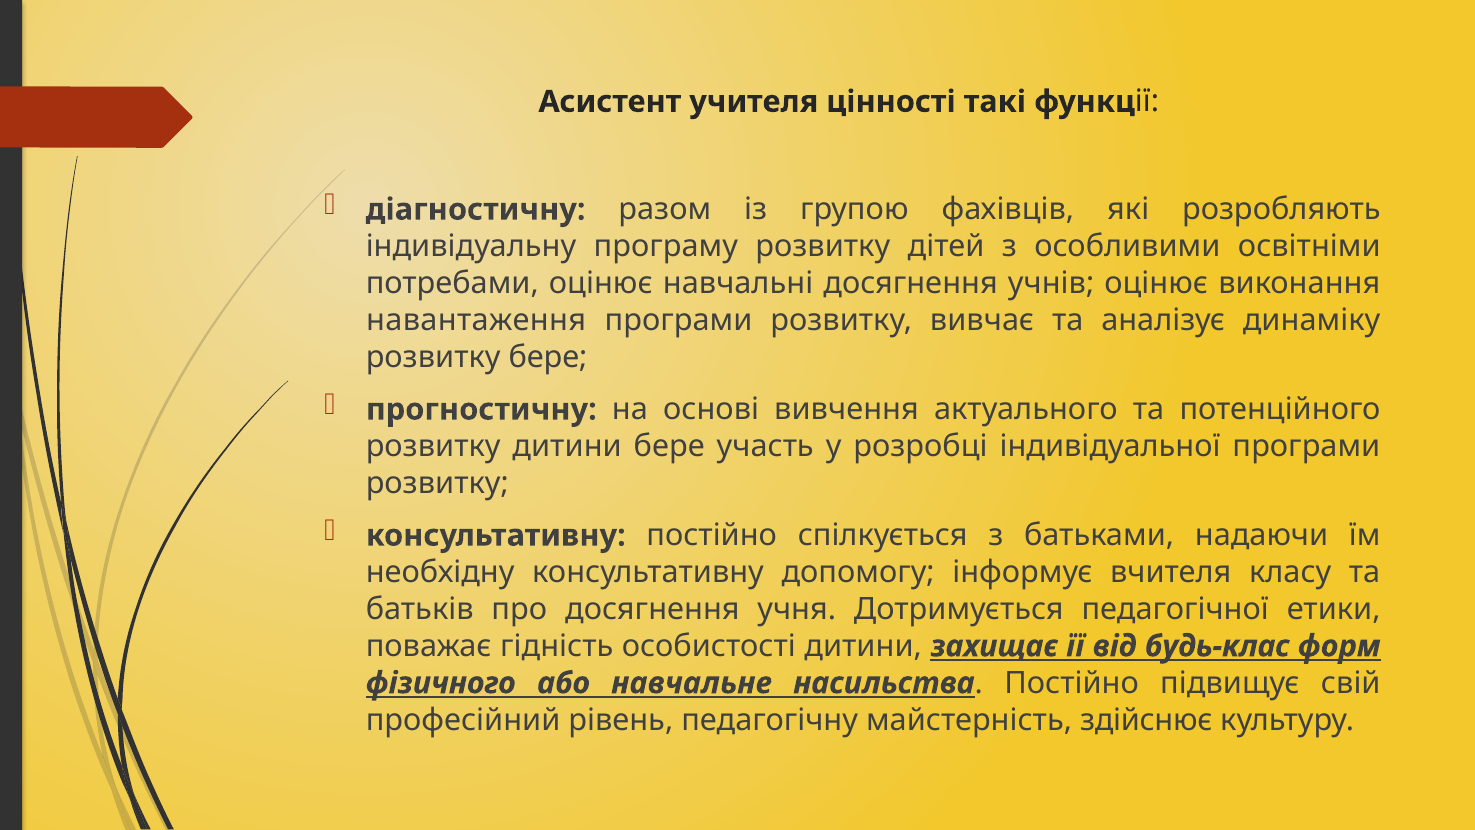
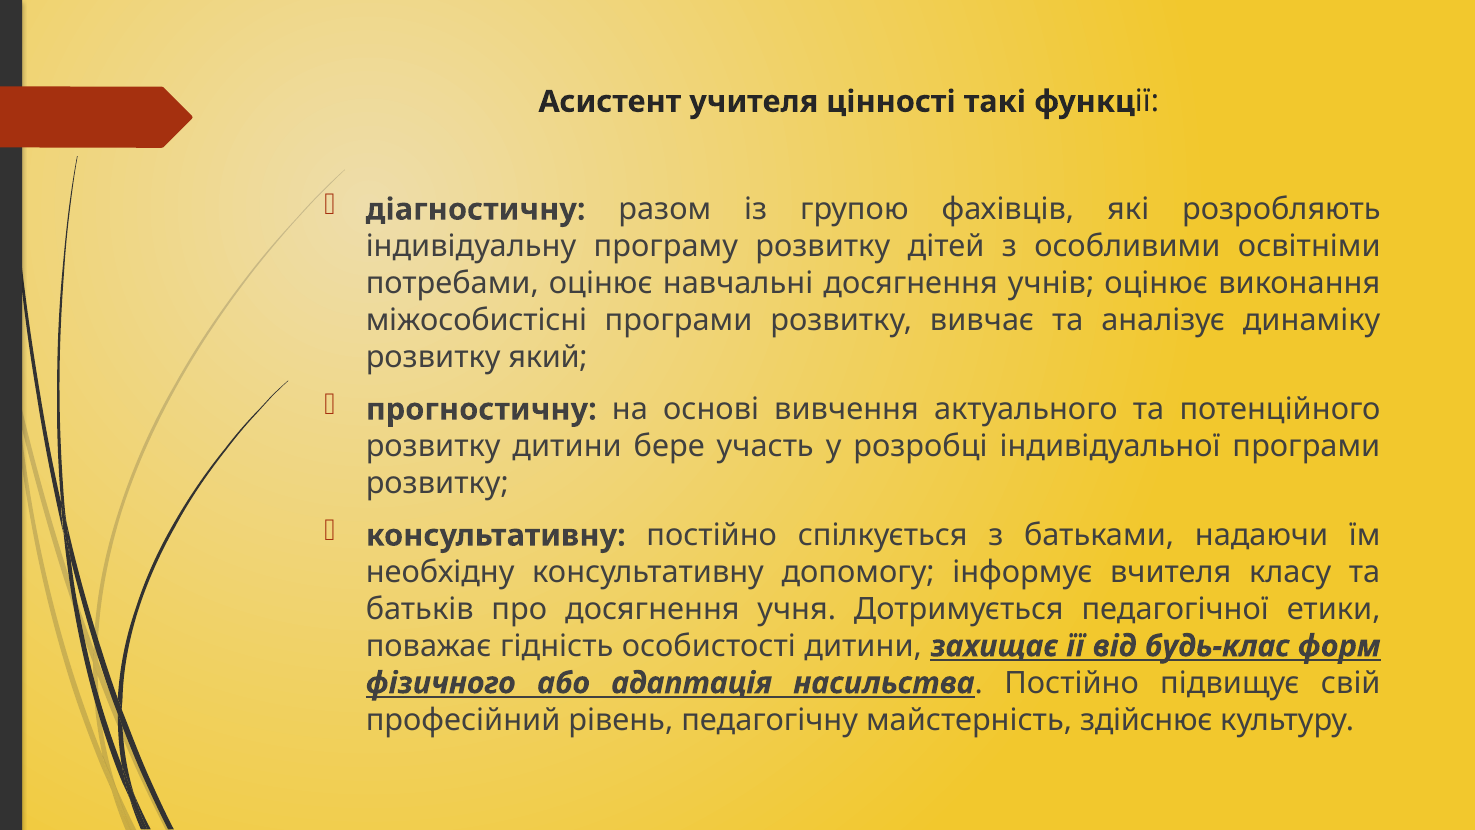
навантаження: навантаження -> міжособистісні (476, 320)
розвитку бере: бере -> який (548, 357)
навчальне: навчальне -> адаптація (692, 683)
